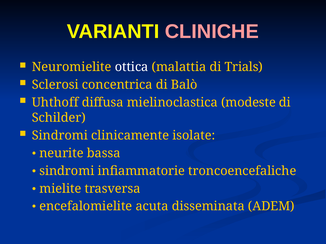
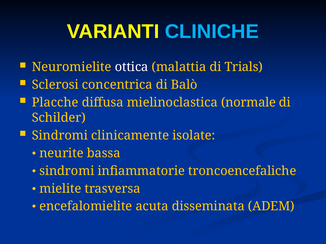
CLINICHE colour: pink -> light blue (212, 32)
Uhthoff: Uhthoff -> Placche (55, 103)
modeste: modeste -> normale (248, 103)
